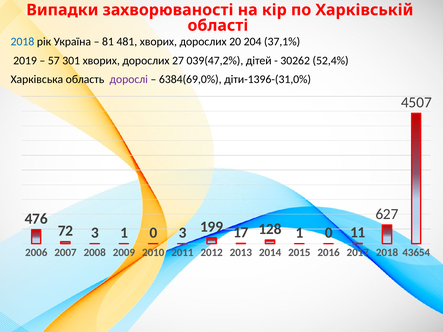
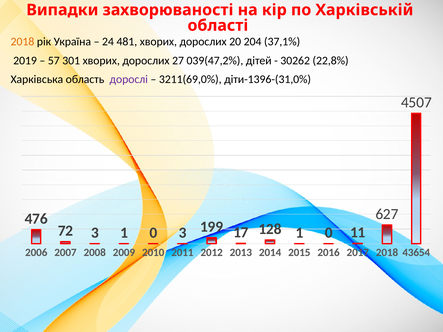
2018 colour: blue -> orange (22, 42)
81: 81 -> 24 (108, 42)
52,4%: 52,4% -> 22,8% (331, 61)
6384(69,0%: 6384(69,0% -> 3211(69,0% (190, 79)
